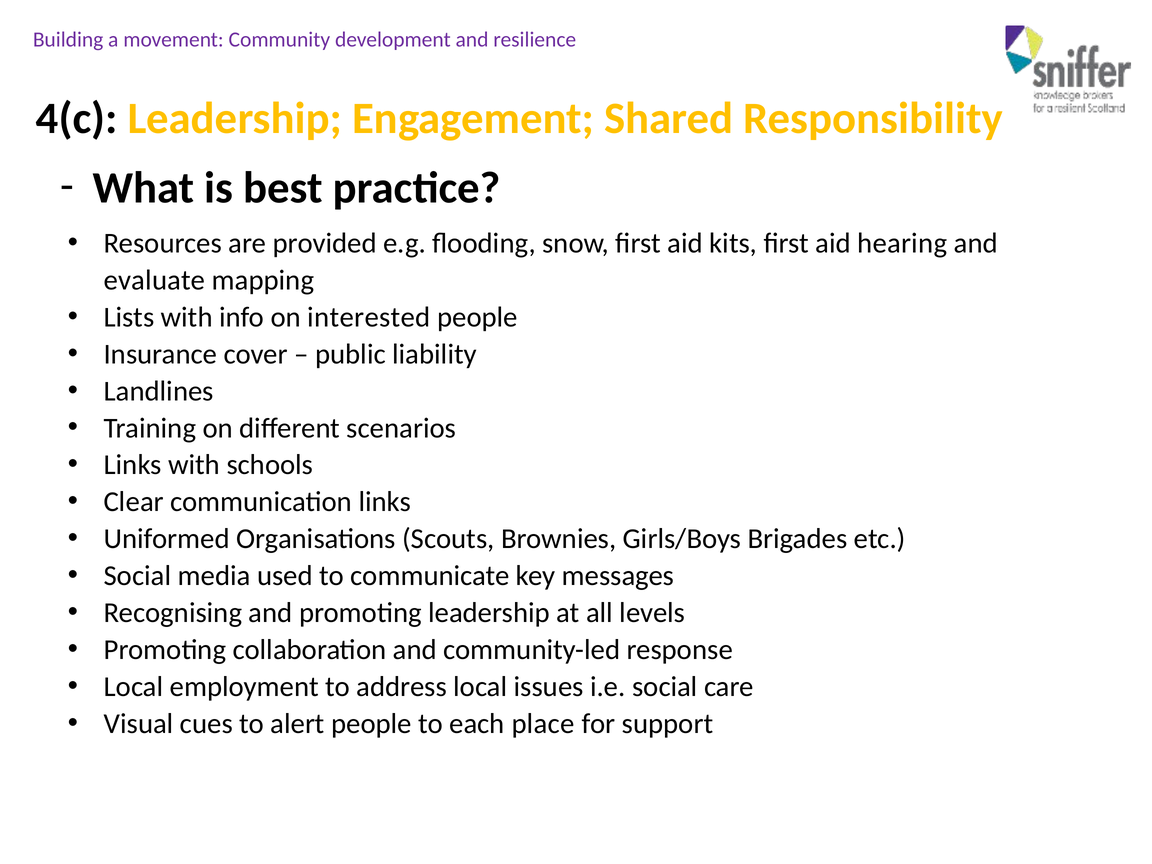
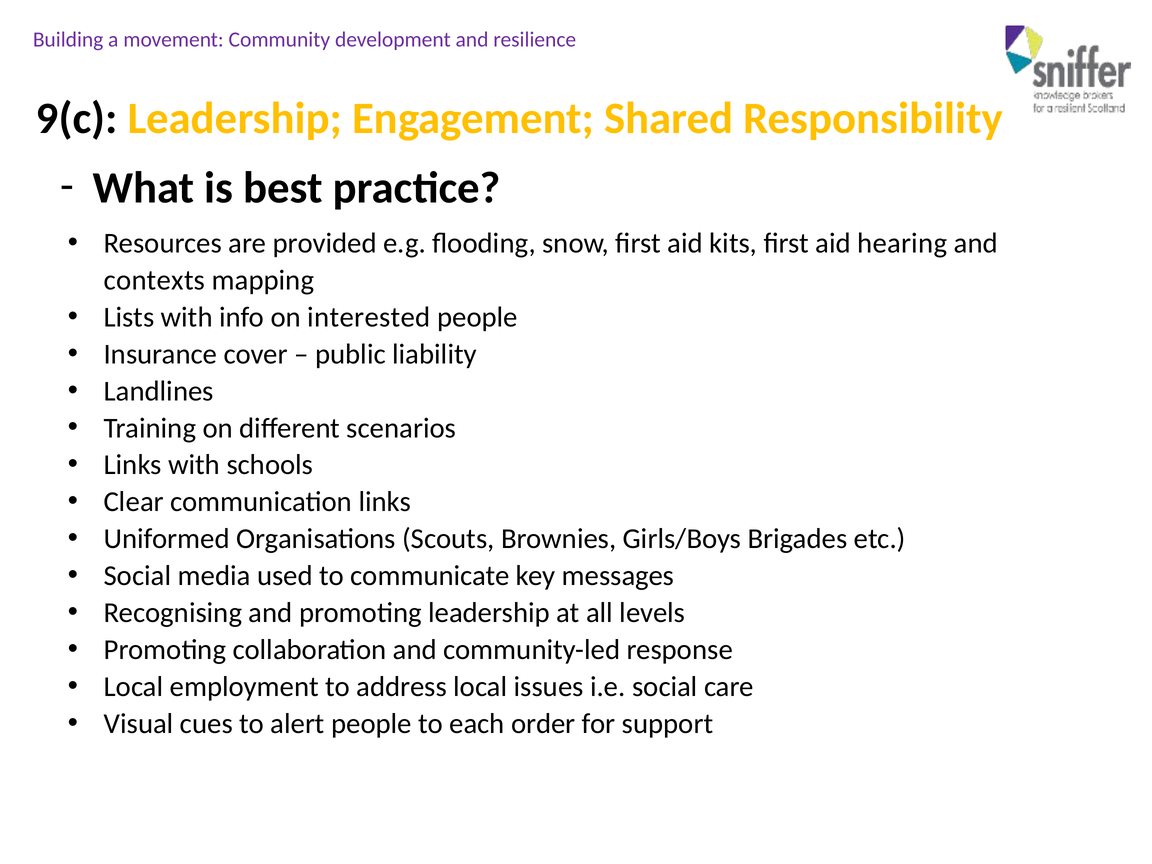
4(c: 4(c -> 9(c (77, 118)
evaluate: evaluate -> contexts (155, 280)
place: place -> order (543, 724)
